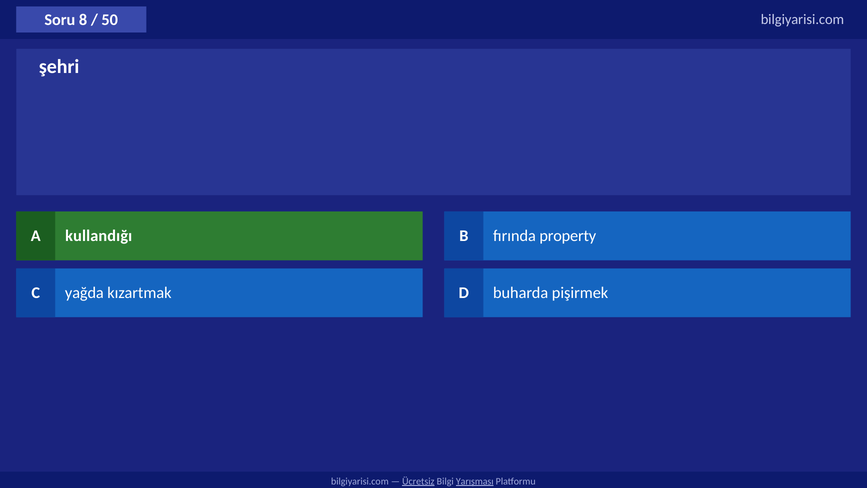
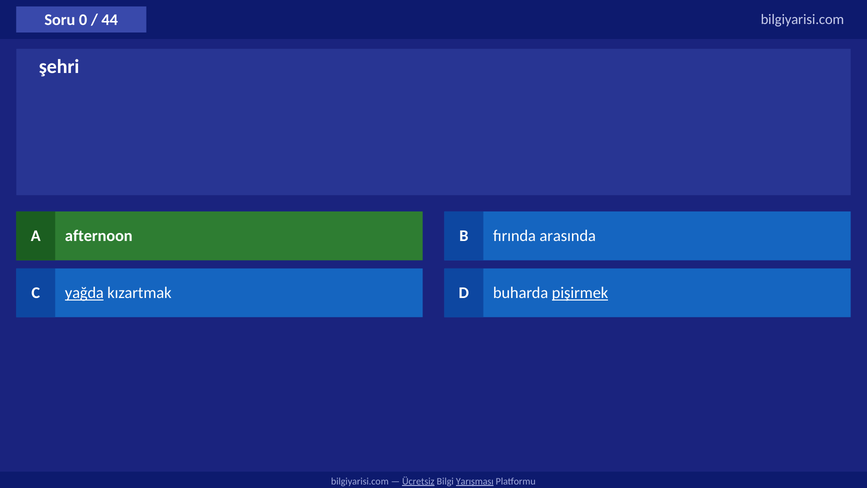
8: 8 -> 0 (83, 20)
50: 50 -> 44 (110, 20)
kullandığı: kullandığı -> afternoon (99, 236)
property: property -> arasında (568, 236)
yağda underline: none -> present (84, 293)
pişirmek underline: none -> present (580, 293)
